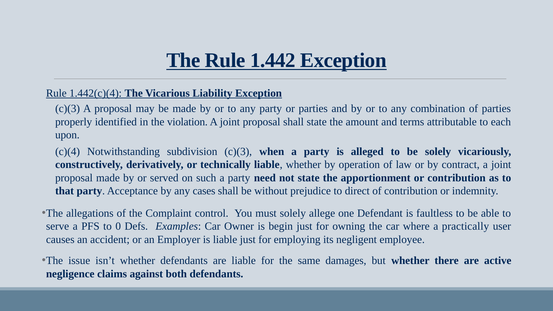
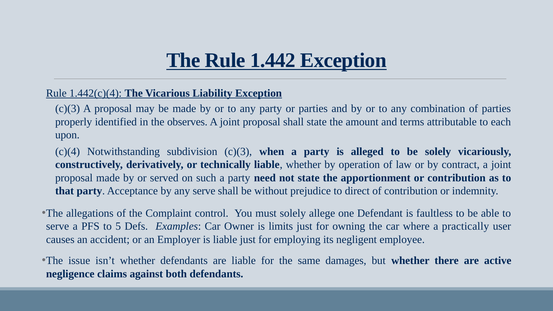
violation: violation -> observes (187, 122)
any cases: cases -> serve (204, 191)
0: 0 -> 5 (118, 226)
begin: begin -> limits (281, 226)
